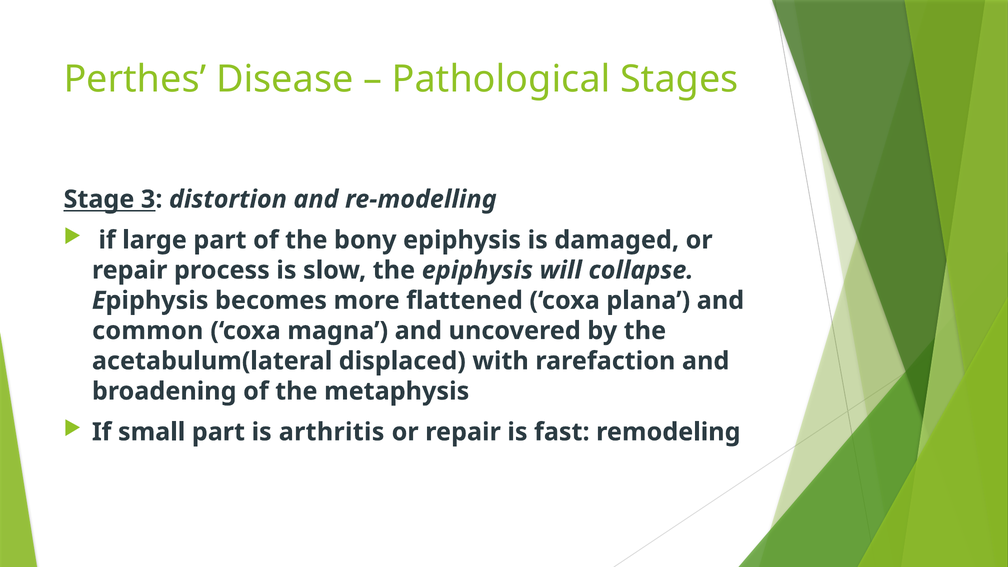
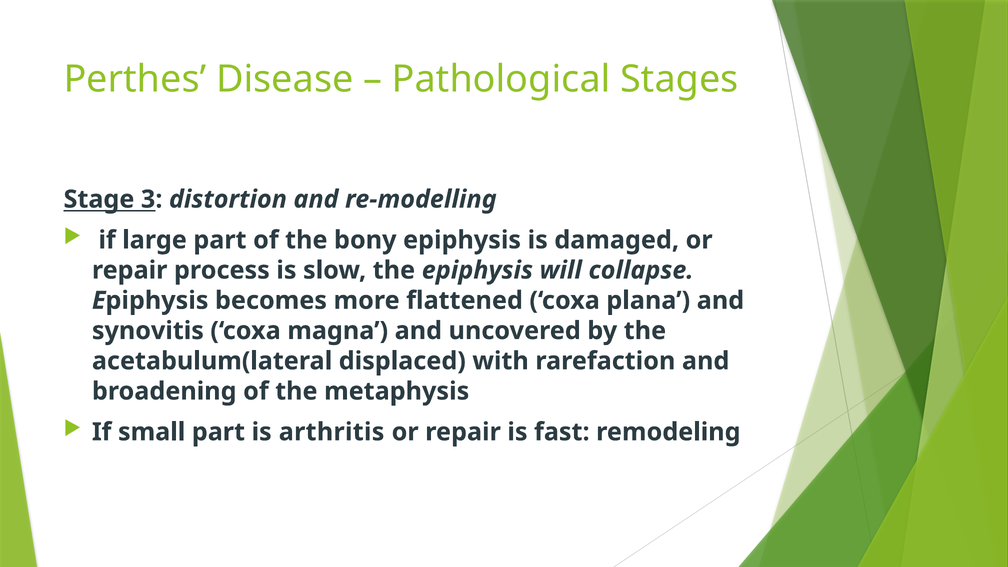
common: common -> synovitis (148, 331)
